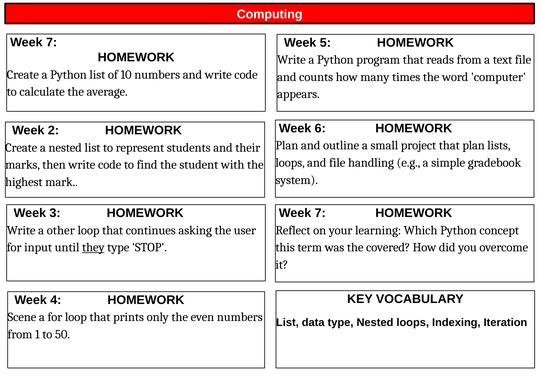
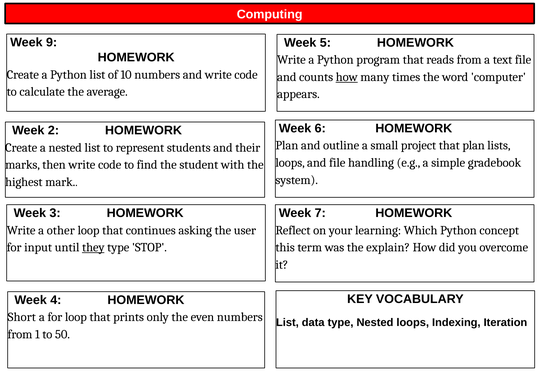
7: 7 -> 9 (52, 43)
how underline: none -> present (347, 77)
covered: covered -> explain (388, 248)
Scene: Scene -> Short (22, 318)
